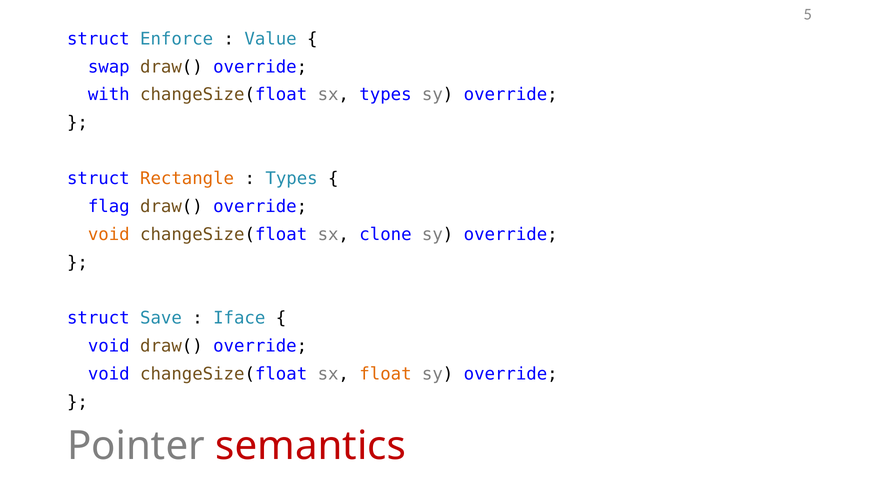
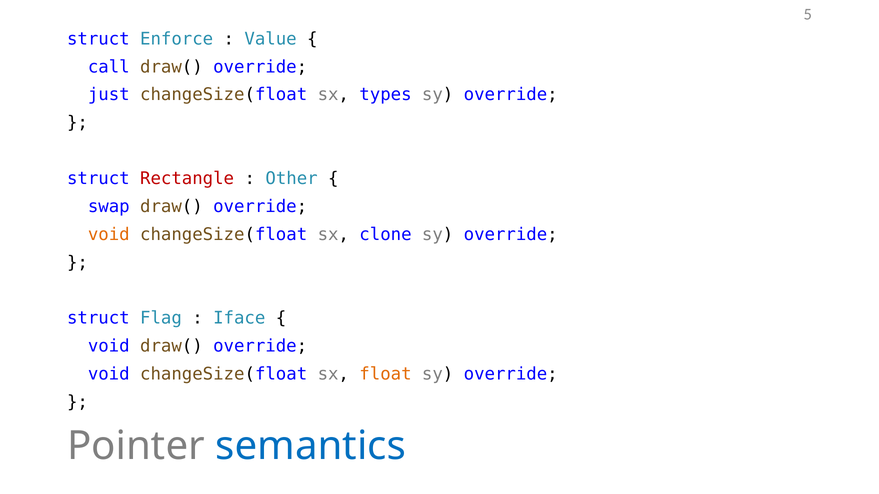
swap: swap -> call (109, 67)
with: with -> just (109, 95)
Rectangle colour: orange -> red (187, 179)
Types: Types -> Other (292, 179)
flag: flag -> swap (109, 207)
Save: Save -> Flag (161, 318)
semantics colour: red -> blue (311, 446)
